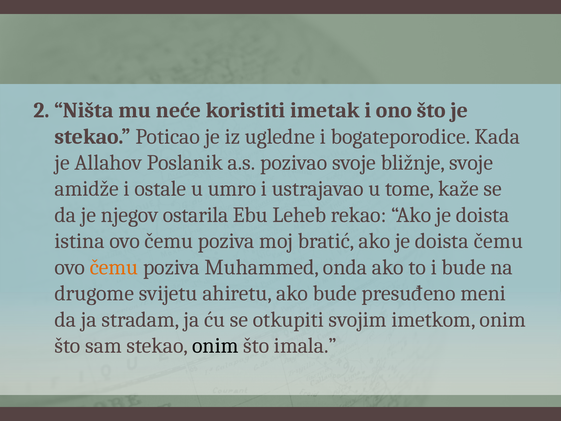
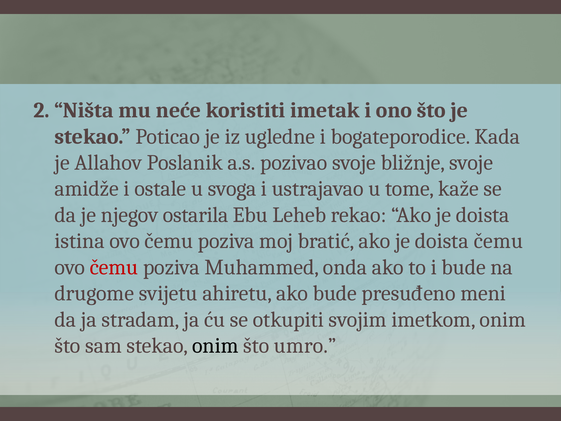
umro: umro -> svoga (232, 189)
čemu colour: orange -> red (114, 267)
imala: imala -> umro (305, 345)
